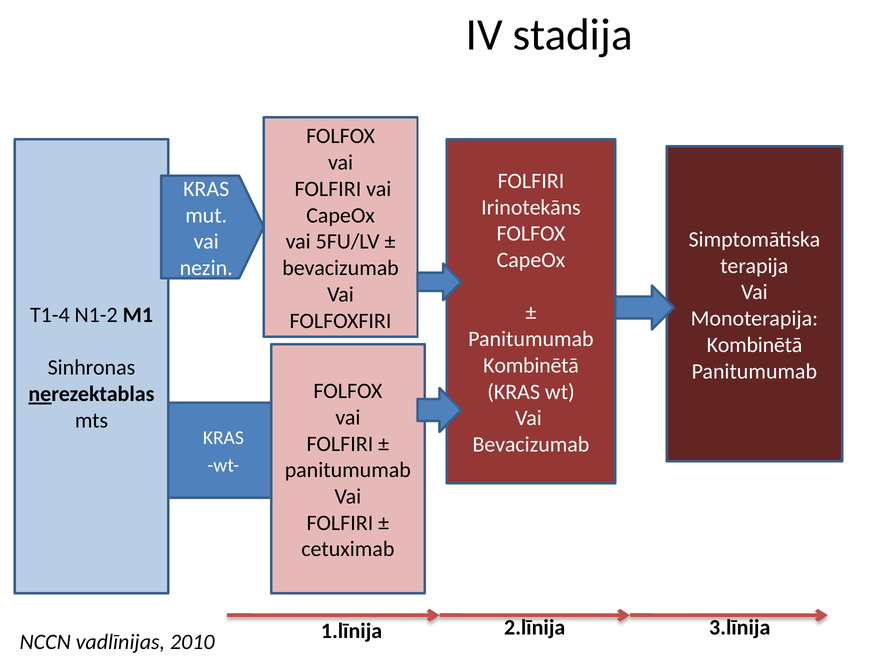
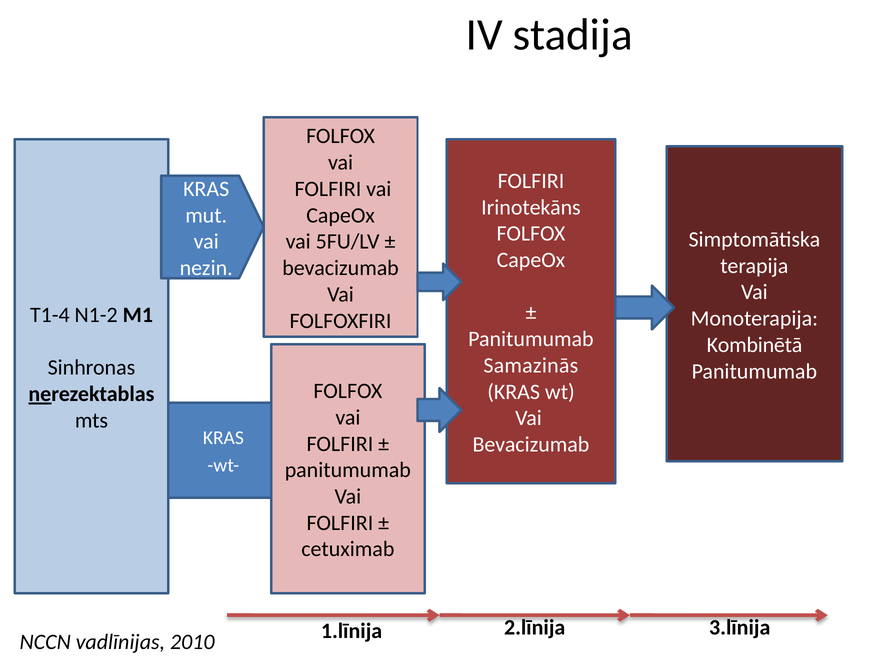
Kombinētā: Kombinētā -> Samazinās (531, 366)
